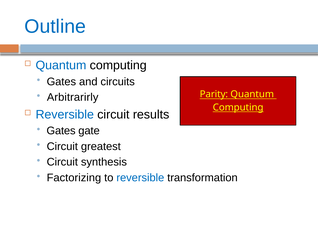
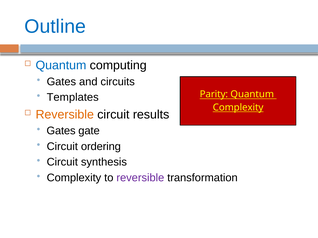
Arbitrarirly: Arbitrarirly -> Templates (73, 98)
Computing: Computing -> Complexity (238, 108)
Reversible colour: blue -> orange (65, 115)
greatest: greatest -> ordering (101, 147)
Factorizing: Factorizing -> Complexity (74, 178)
reversible colour: blue -> purple (140, 178)
